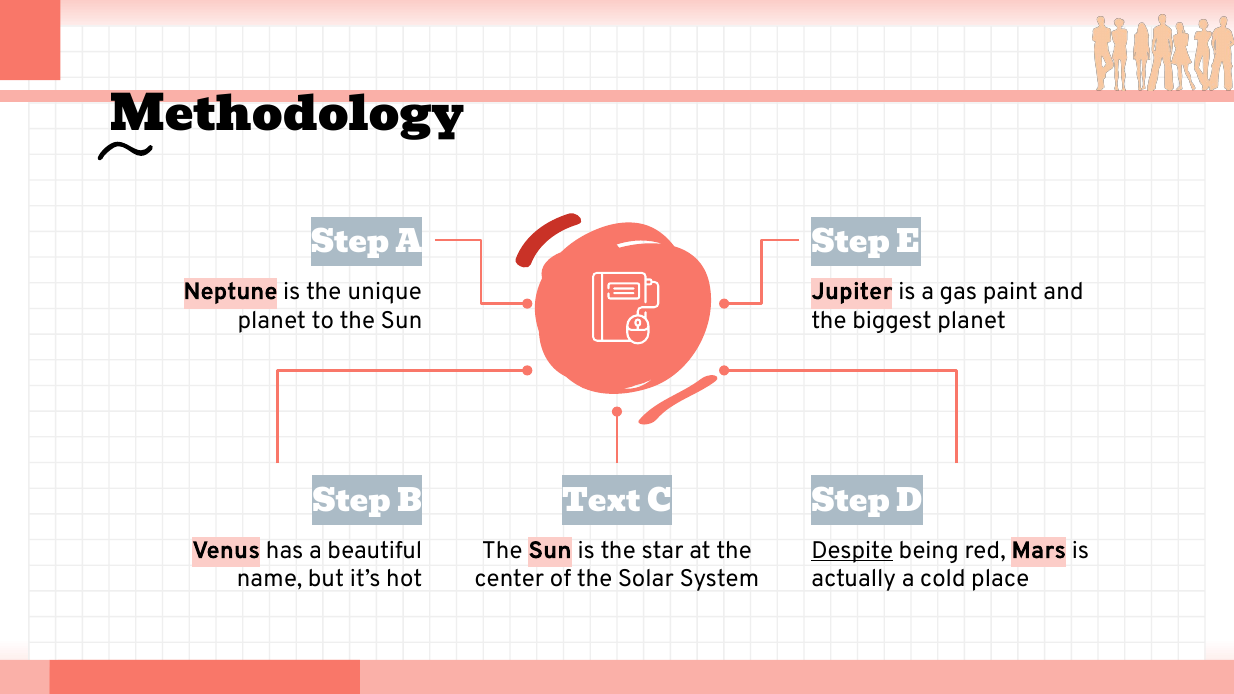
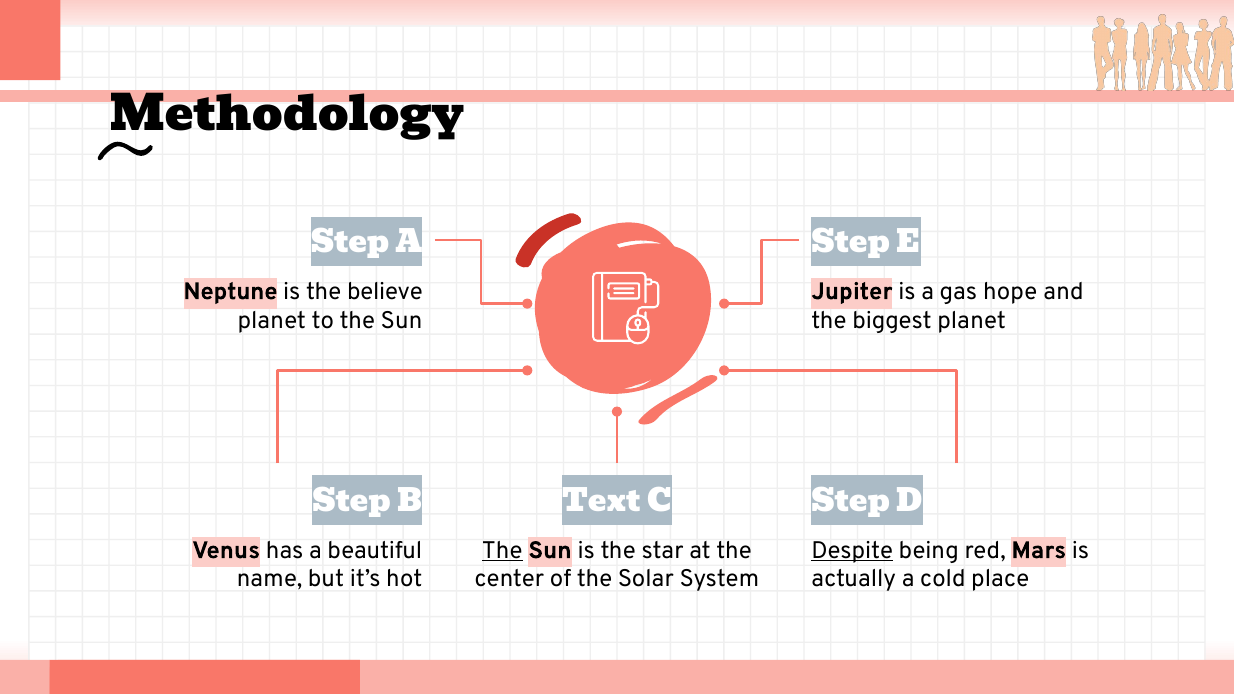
unique: unique -> believe (385, 291)
paint: paint -> hope (1010, 291)
The underline: none -> present (502, 550)
